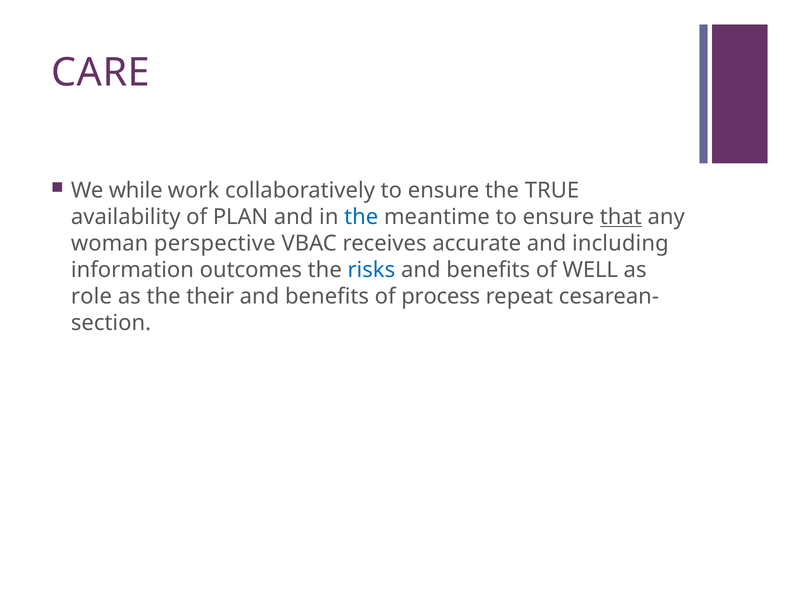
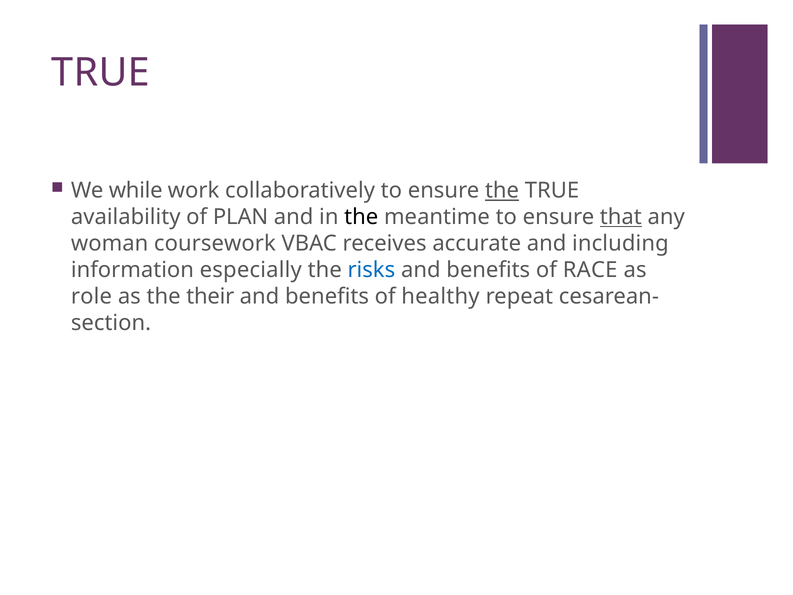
CARE: CARE -> TRUE (101, 73)
the underline: none -> present (502, 191)
the colour: blue -> black (361, 217)
perspective: perspective -> coursework (215, 243)
outcomes: outcomes -> especially (251, 270)
WELL: WELL -> RACE (590, 270)
process: process -> healthy (440, 296)
